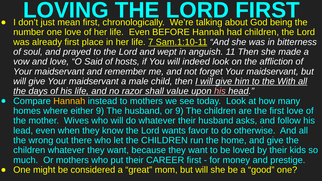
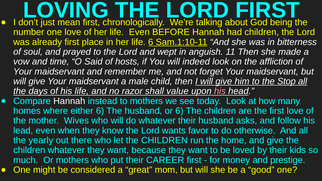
life 7: 7 -> 6 (151, 42)
and love: love -> time (59, 62)
With: With -> Stop (286, 81)
Hannah colour: yellow -> white (69, 101)
either 9: 9 -> 6 (100, 111)
or 9: 9 -> 6 (179, 111)
wrong: wrong -> yearly (41, 140)
